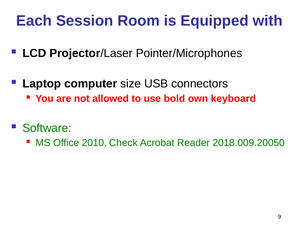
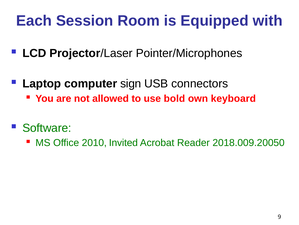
size: size -> sign (131, 83)
Check: Check -> Invited (123, 142)
